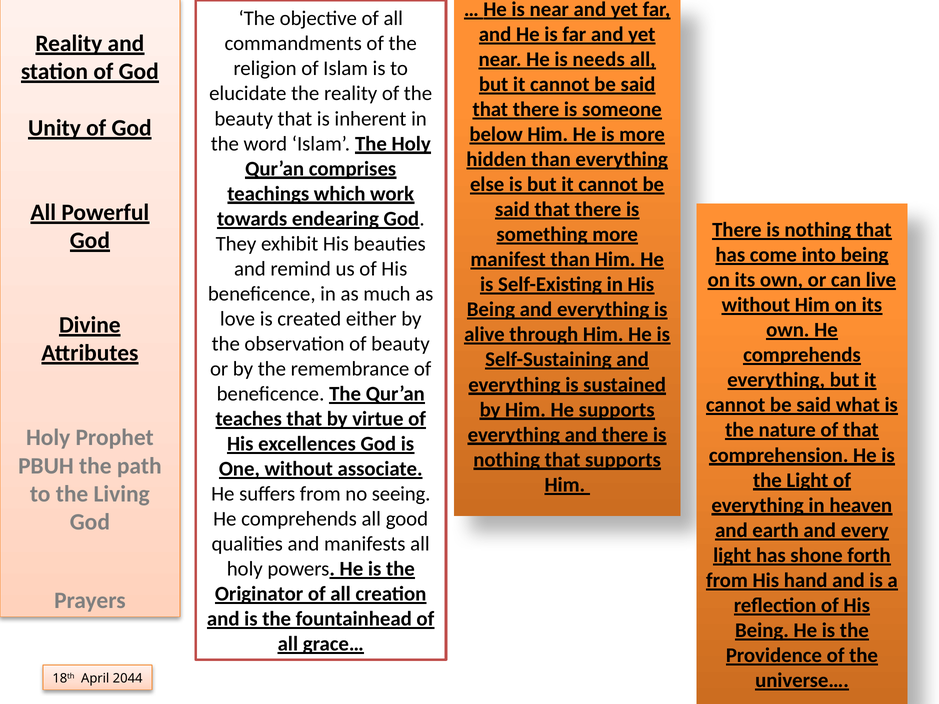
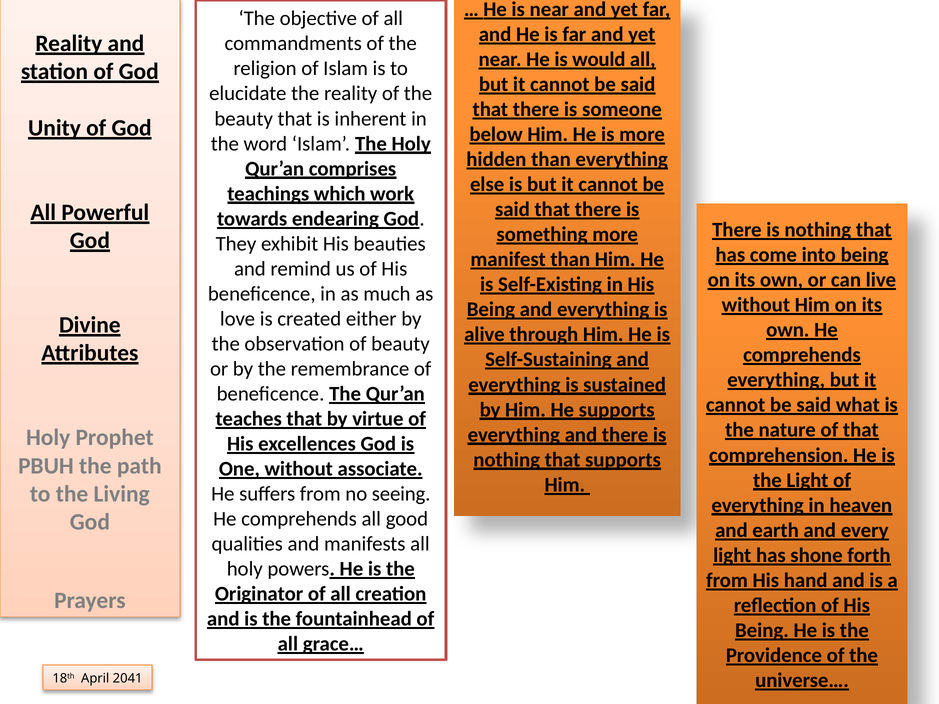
needs: needs -> would (599, 59)
2044: 2044 -> 2041 (128, 678)
